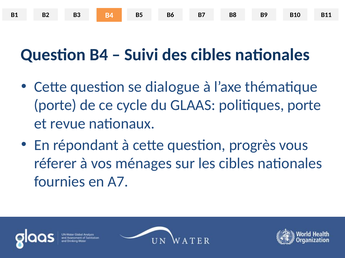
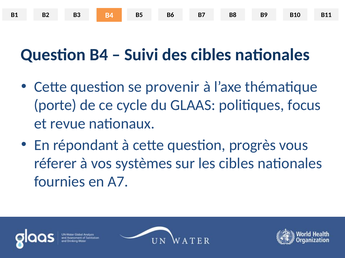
dialogue: dialogue -> provenir (172, 87)
politiques porte: porte -> focus (304, 105)
ménages: ménages -> systèmes (144, 164)
